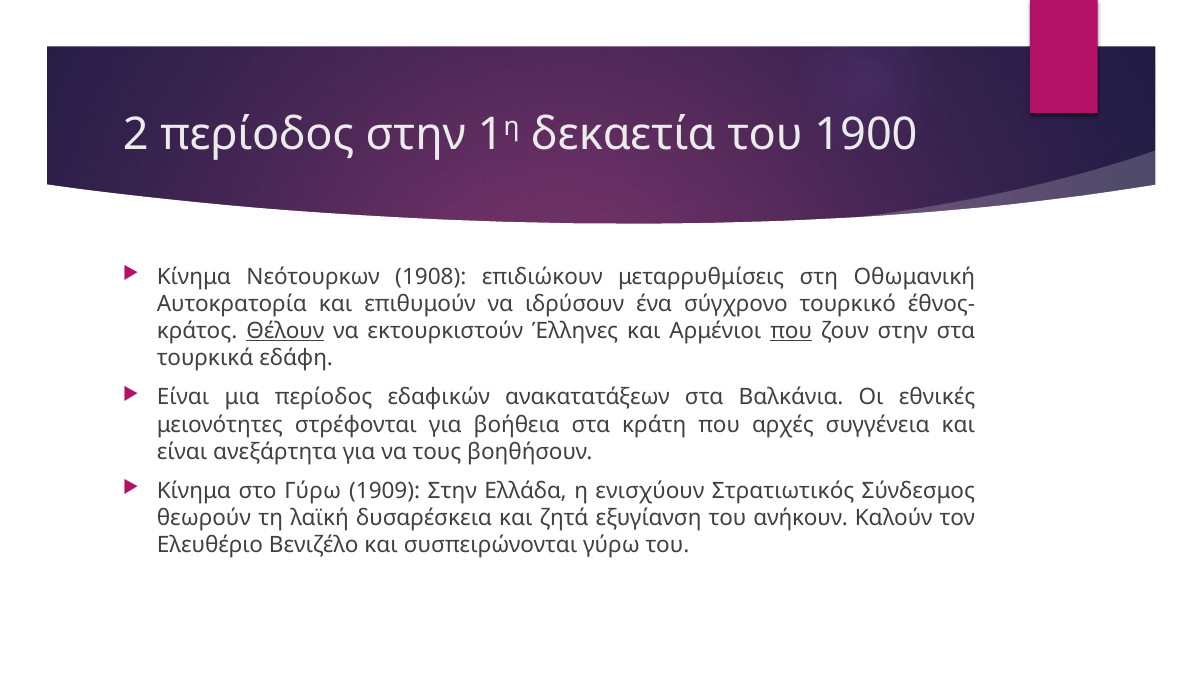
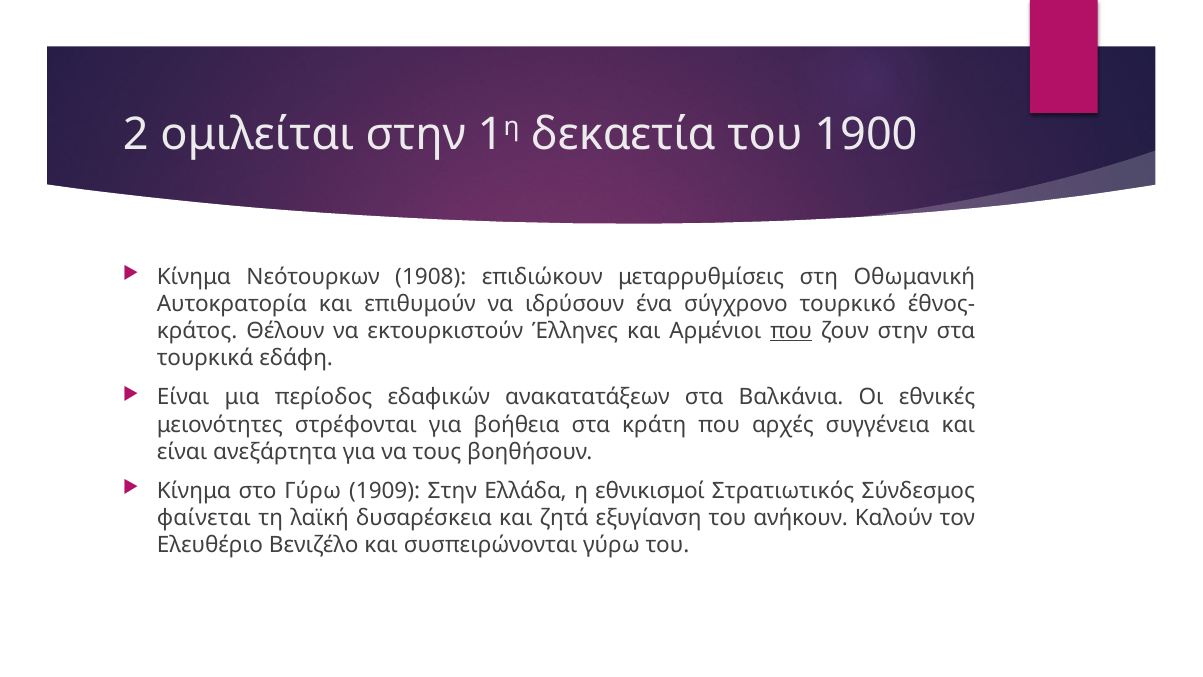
2 περίοδος: περίοδος -> ομιλείται (257, 134)
Θέλουν underline: present -> none (285, 331)
ενισχύουν: ενισχύουν -> εθνικισμοί (650, 491)
θεωρούν: θεωρούν -> φαίνεται (204, 518)
